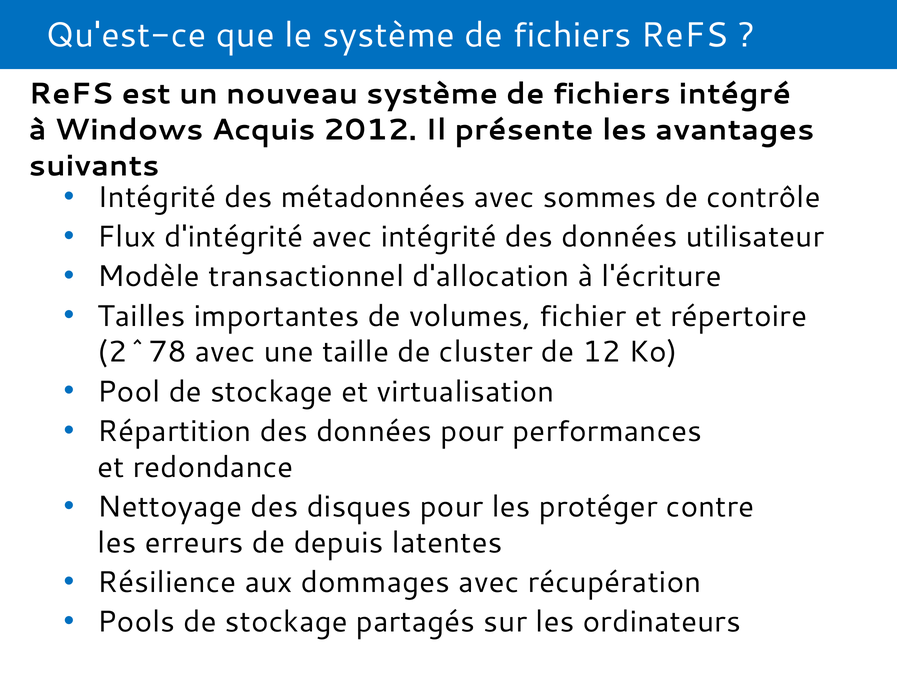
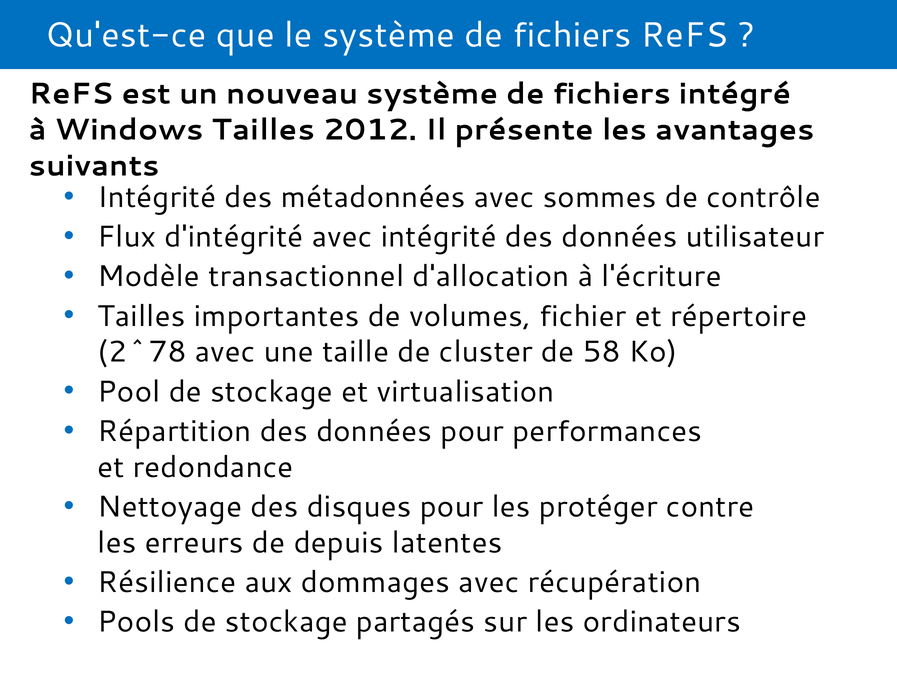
Windows Acquis: Acquis -> Tailles (263, 130)
12: 12 -> 58 (602, 352)
